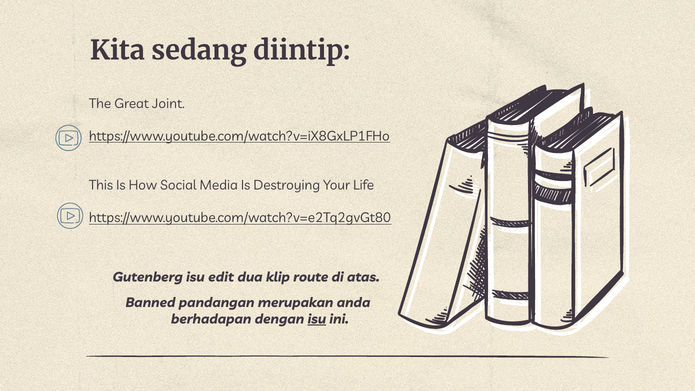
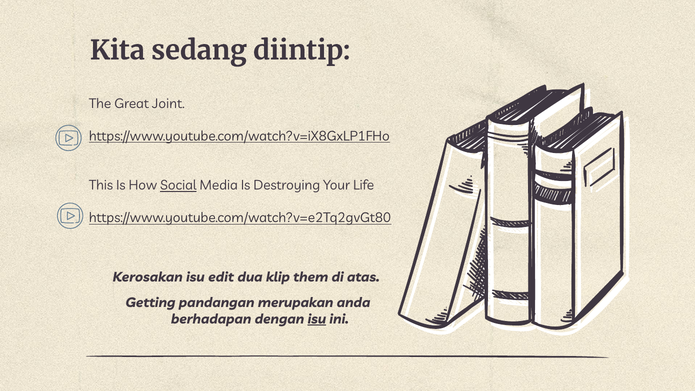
Social underline: none -> present (178, 186)
Gutenberg: Gutenberg -> Kerosakan (148, 277)
route: route -> them (311, 277)
Banned: Banned -> Getting (151, 303)
